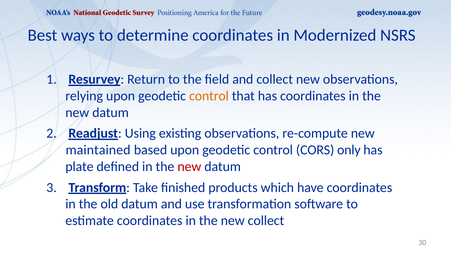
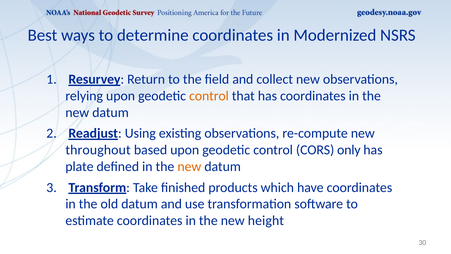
maintained: maintained -> throughout (98, 150)
new colour: red -> orange (189, 166)
new collect: collect -> height (266, 220)
